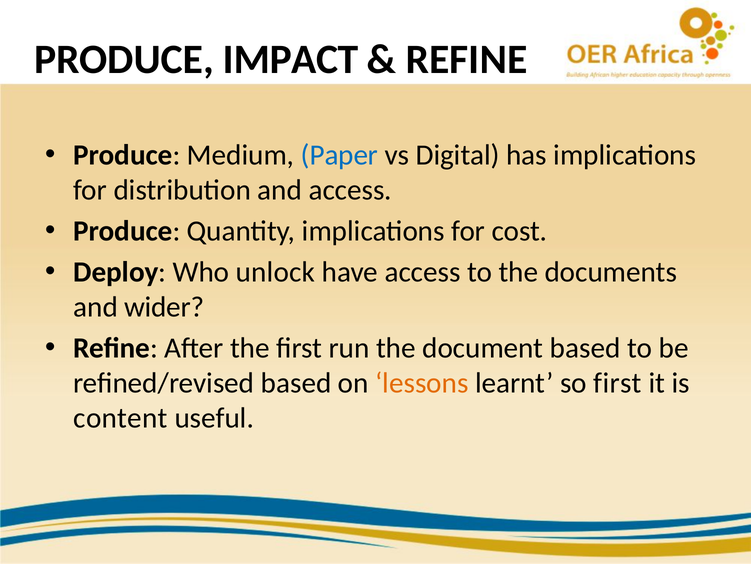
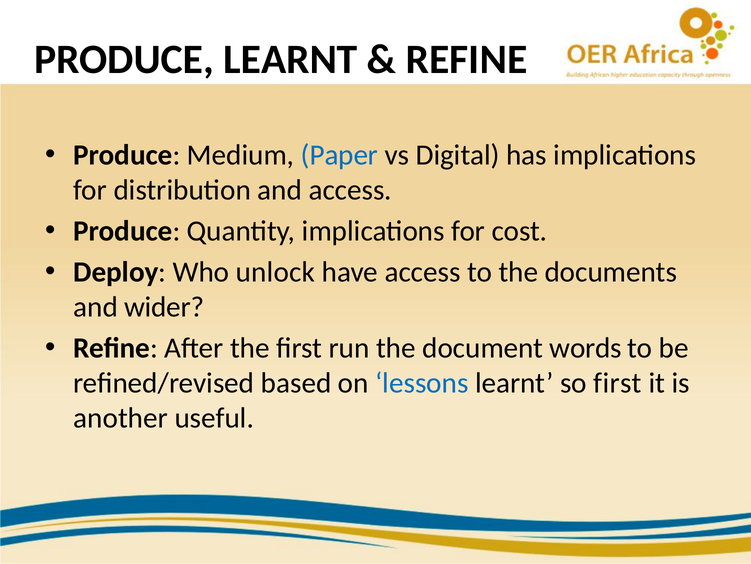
PRODUCE IMPACT: IMPACT -> LEARNT (290, 59)
document based: based -> words (585, 348)
lessons colour: orange -> blue (422, 383)
content: content -> another (121, 418)
